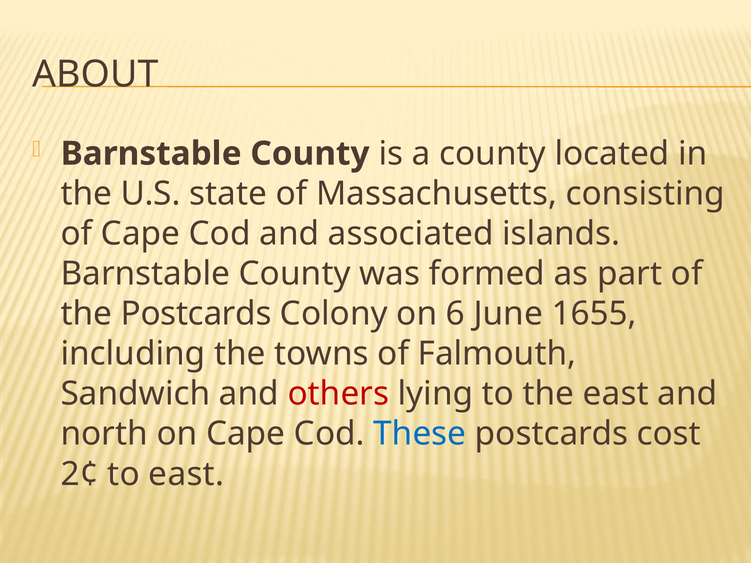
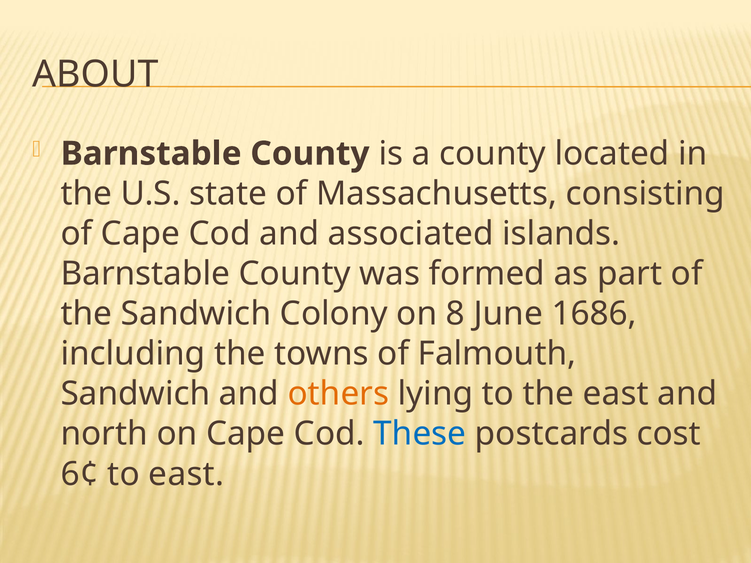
the Postcards: Postcards -> Sandwich (196, 314)
6: 6 -> 8 (456, 314)
1655: 1655 -> 1686 (594, 314)
others colour: red -> orange (338, 394)
2¢: 2¢ -> 6¢ (80, 474)
